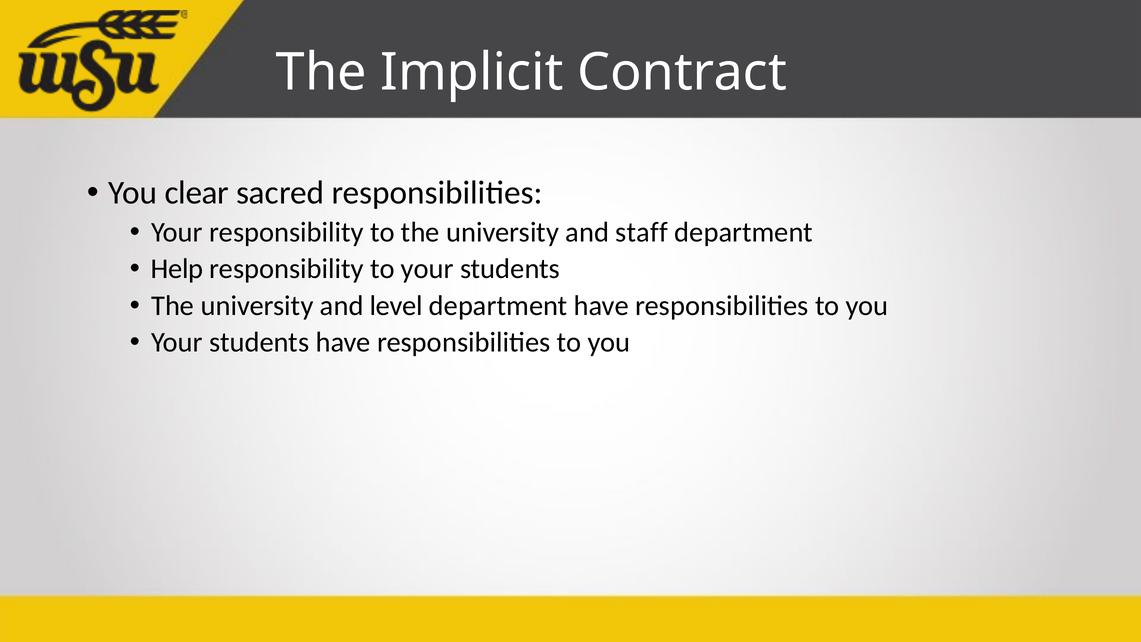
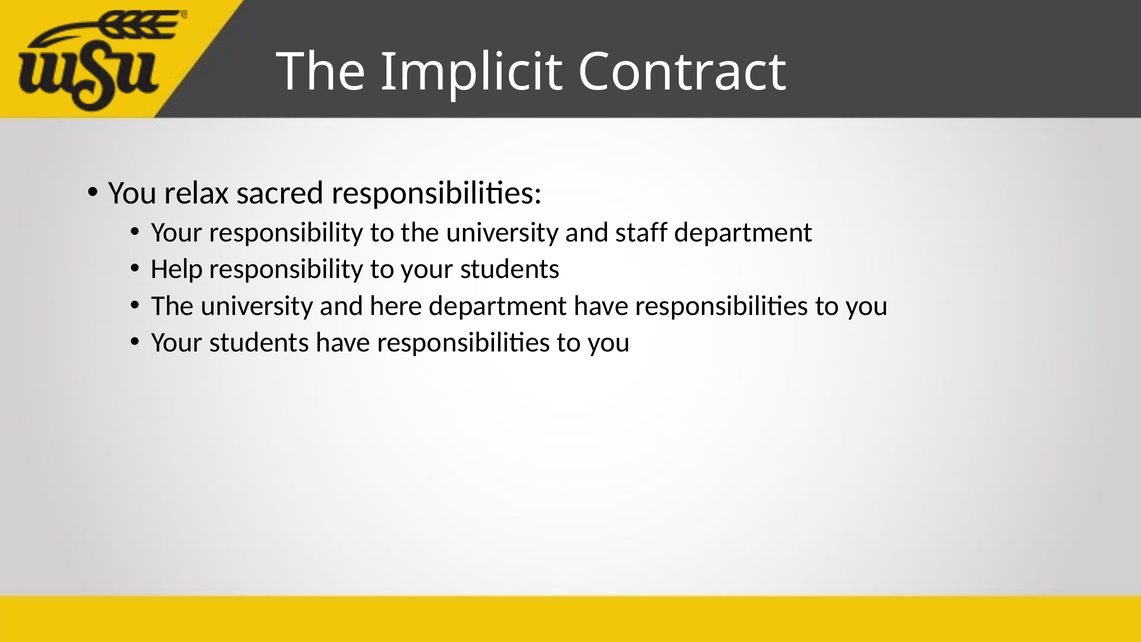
clear: clear -> relax (197, 193)
level: level -> here (396, 306)
